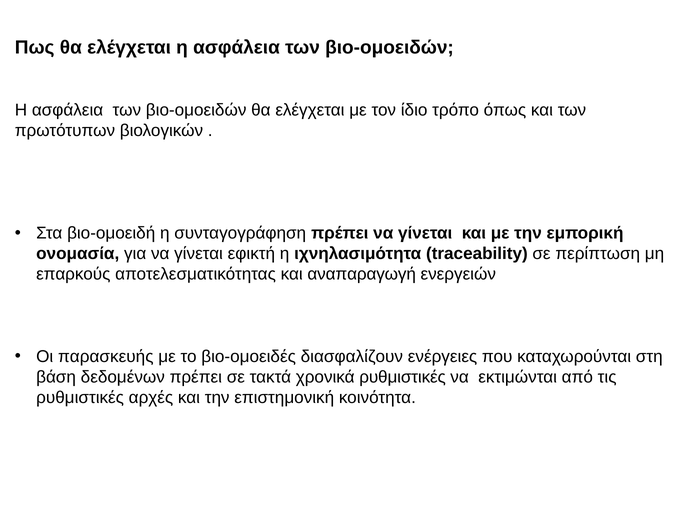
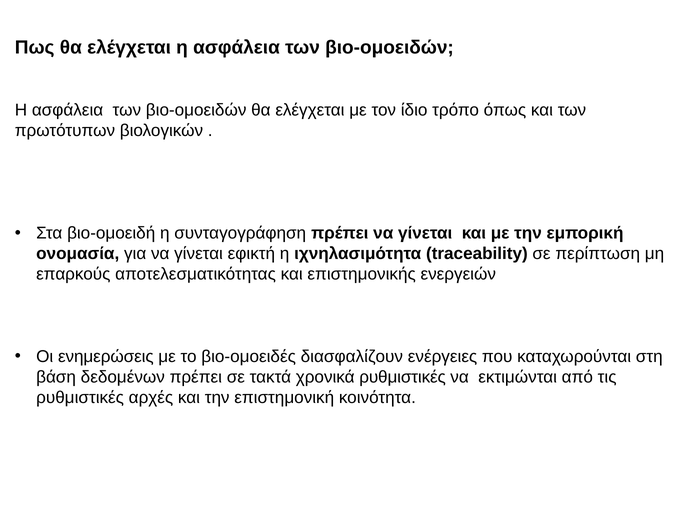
αναπαραγωγή: αναπαραγωγή -> επιστημονικής (362, 275)
παρασκευής: παρασκευής -> ενημερώσεις (106, 357)
